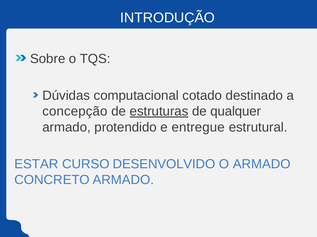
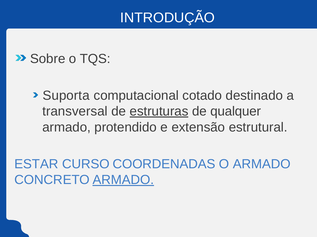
Dúvidas: Dúvidas -> Suporta (66, 96)
concepção: concepção -> transversal (75, 112)
entregue: entregue -> extensão (198, 128)
DESENVOLVIDO: DESENVOLVIDO -> COORDENADAS (164, 165)
ARMADO underline: none -> present (123, 180)
